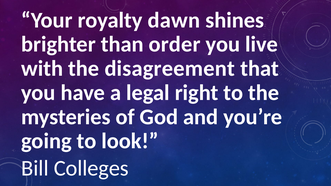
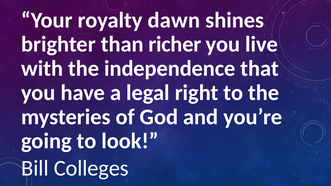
order: order -> richer (175, 44)
disagreement: disagreement -> independence (170, 69)
